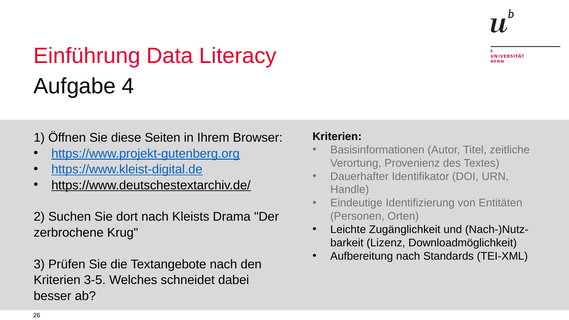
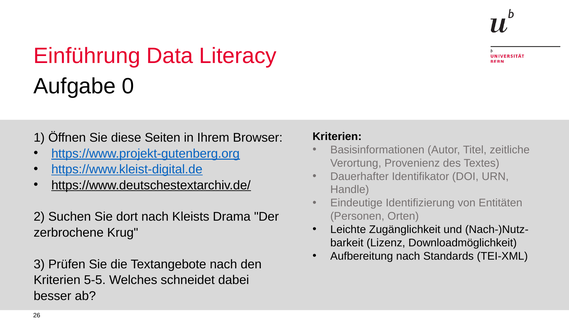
4: 4 -> 0 (128, 86)
3-5: 3-5 -> 5-5 (95, 280)
